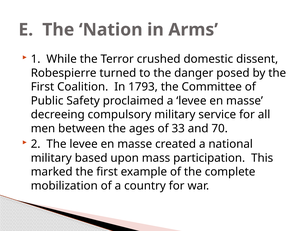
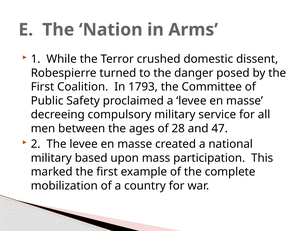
33: 33 -> 28 (178, 129)
70: 70 -> 47 (220, 129)
